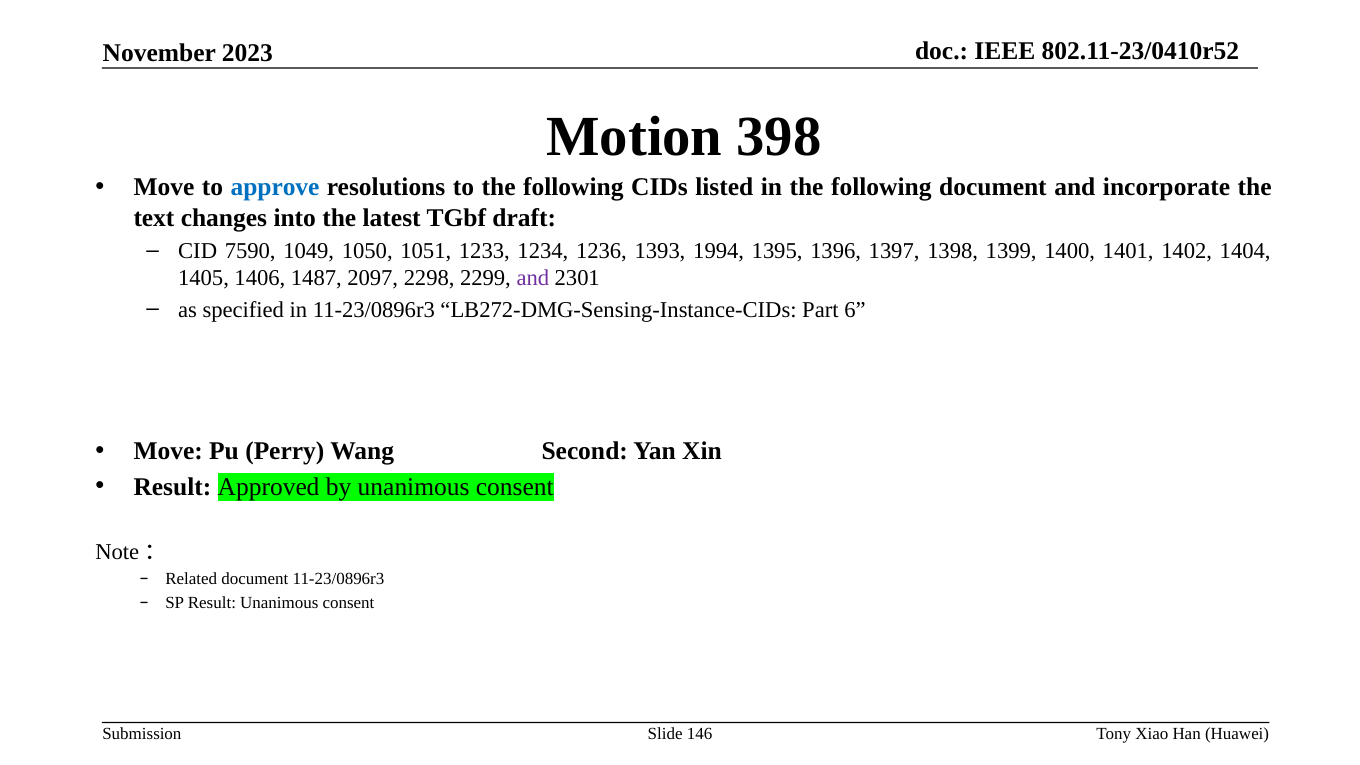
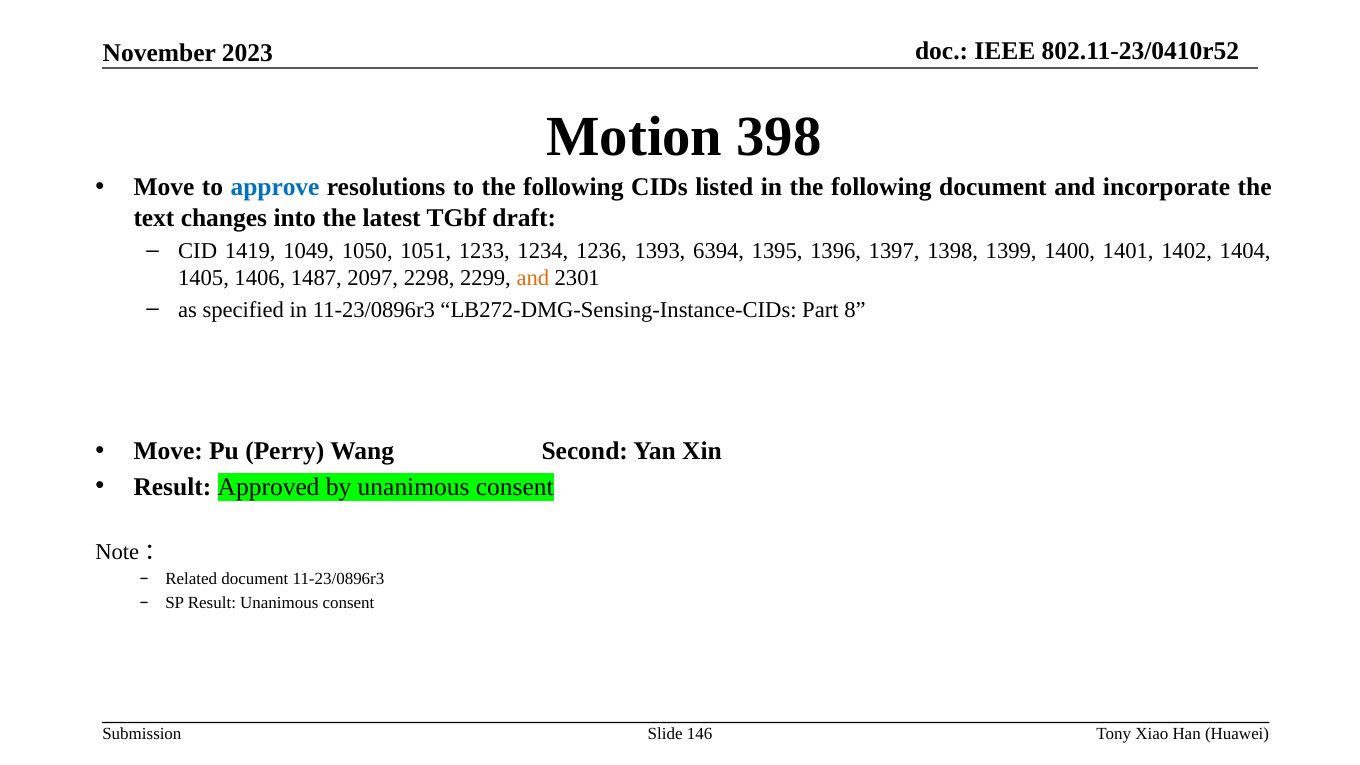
7590: 7590 -> 1419 (250, 251)
1994: 1994 -> 6394 (719, 251)
and colour: purple -> orange (533, 278)
6: 6 -> 8 (855, 310)
